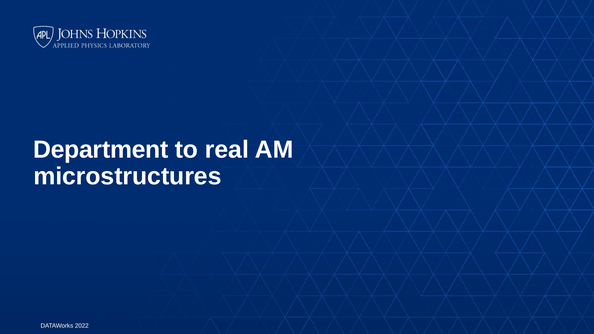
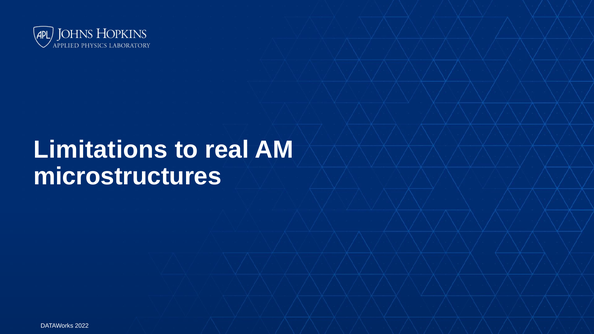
Department: Department -> Limitations (101, 150)
